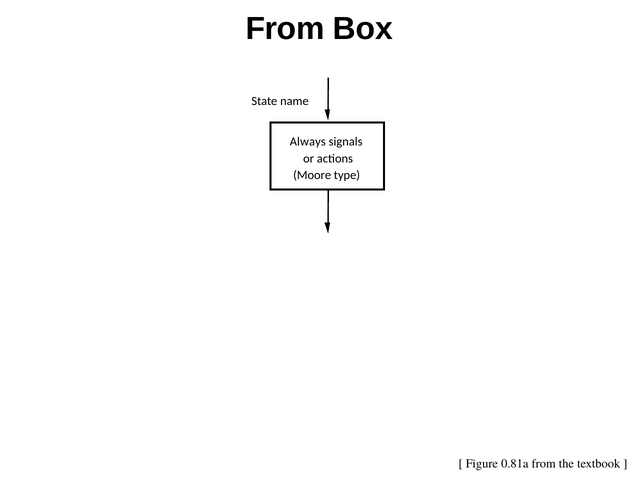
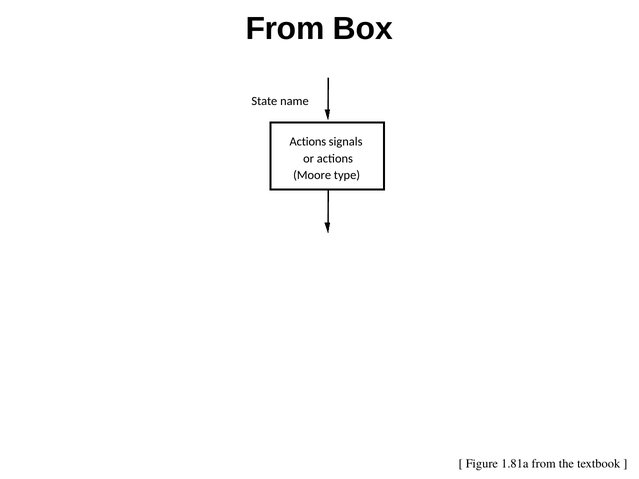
Always: Always -> Actions (308, 142)
0.81a: 0.81a -> 1.81a (515, 464)
